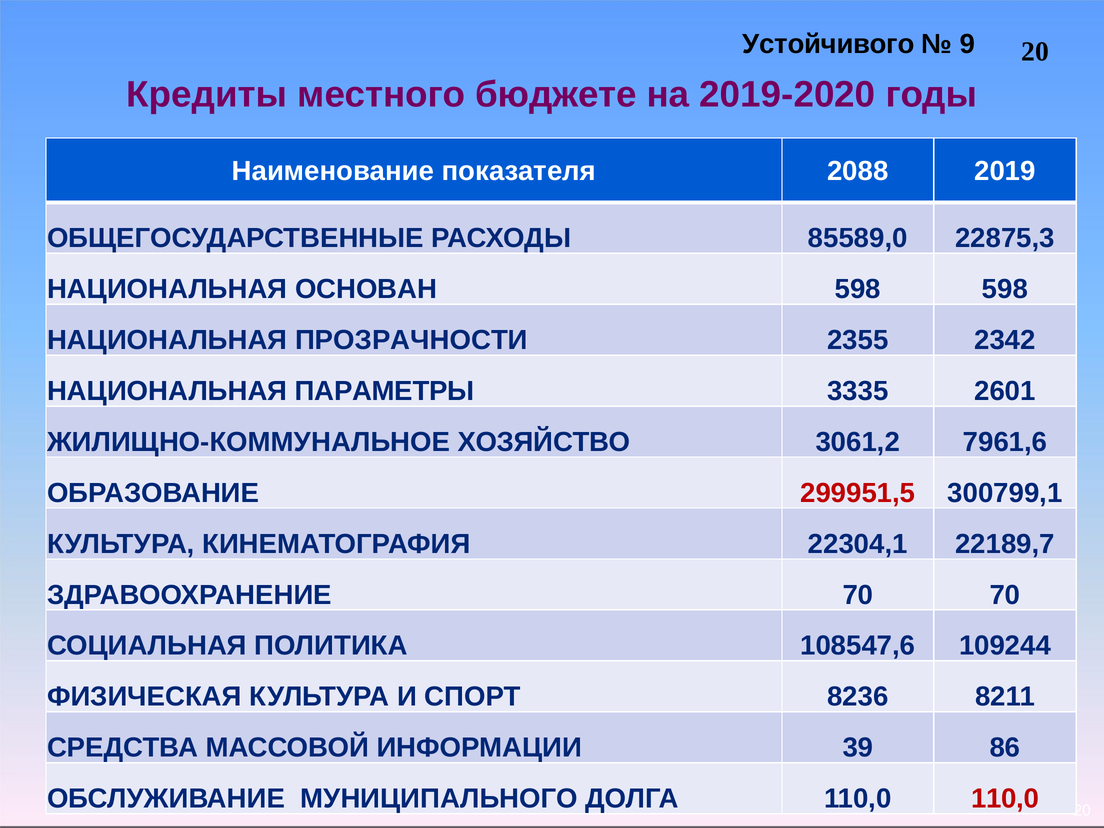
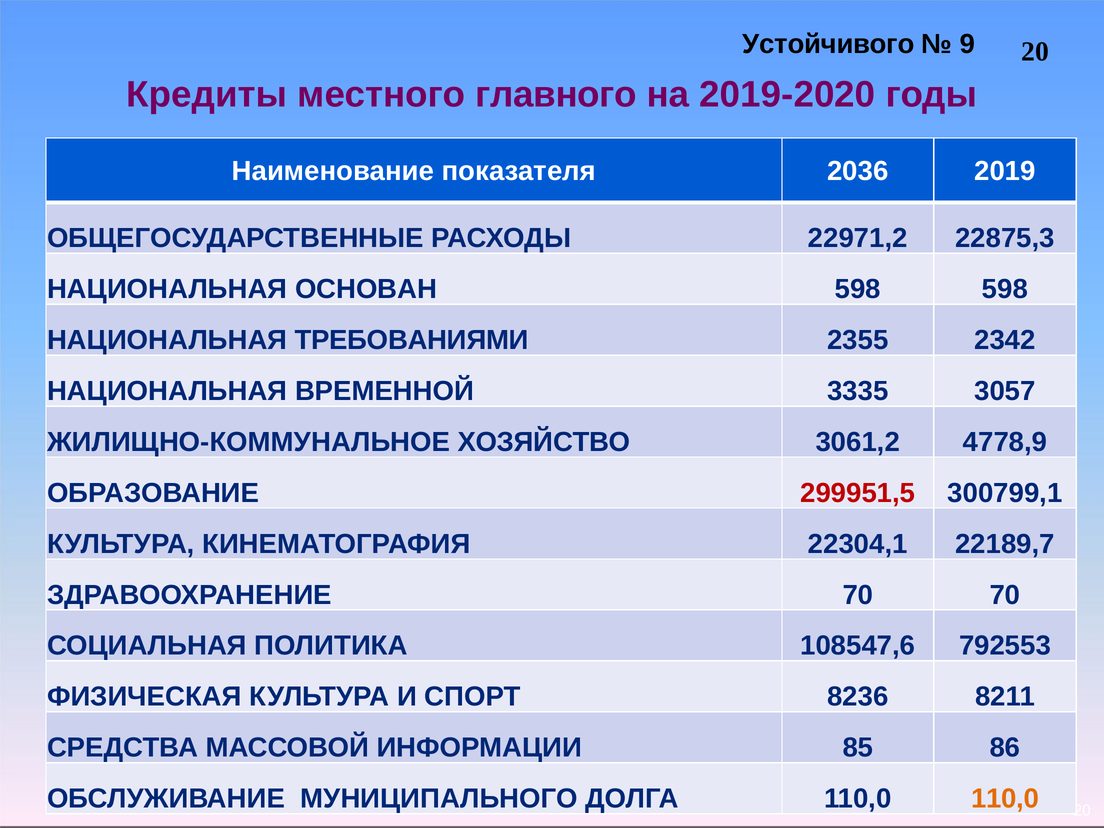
бюджете: бюджете -> главного (556, 94)
2088: 2088 -> 2036 (858, 171)
85589,0: 85589,0 -> 22971,2 (858, 238)
ПРОЗРАЧНОСТИ: ПРОЗРАЧНОСТИ -> ТРЕБОВАНИЯМИ (412, 340)
ПАРАМЕТРЫ: ПАРАМЕТРЫ -> ВРЕМЕННОЙ (384, 391)
2601: 2601 -> 3057 (1005, 391)
7961,6: 7961,6 -> 4778,9 (1005, 442)
109244: 109244 -> 792553 (1005, 646)
39: 39 -> 85 (858, 748)
110,0 colour: red -> orange (1005, 799)
